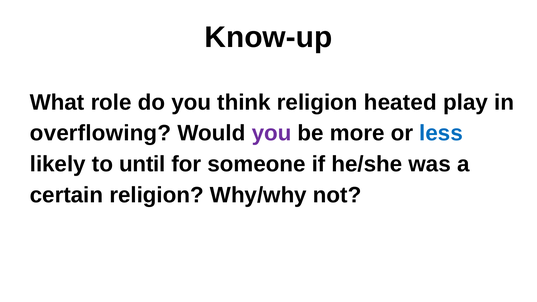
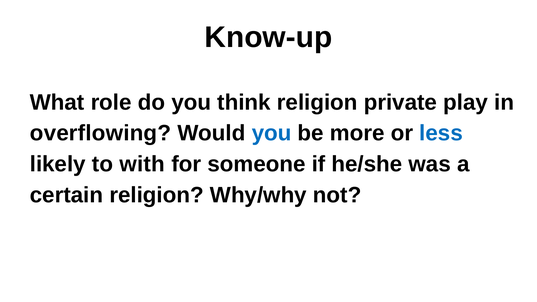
heated: heated -> private (400, 102)
you colour: purple -> blue (272, 133)
until: until -> with (142, 164)
